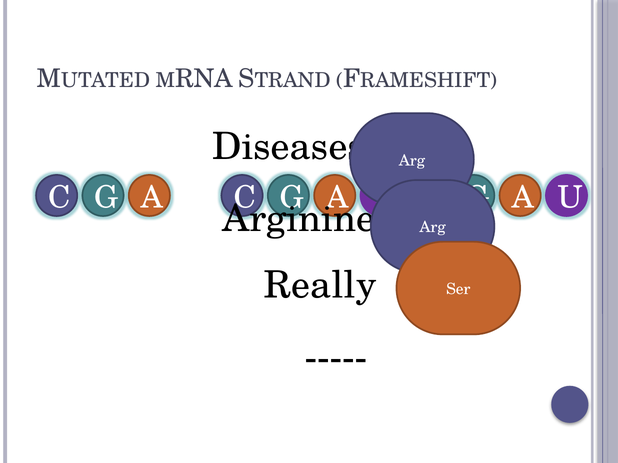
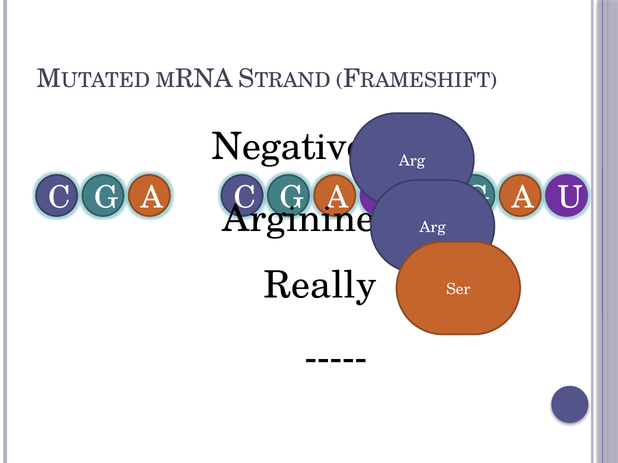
Diseases: Diseases -> Negative (289, 147)
